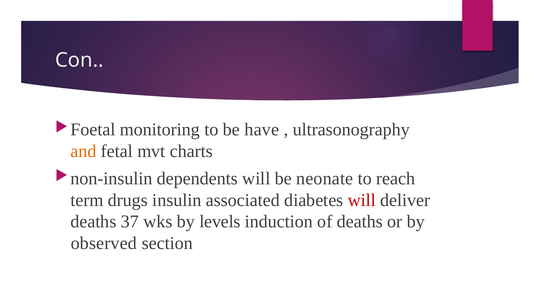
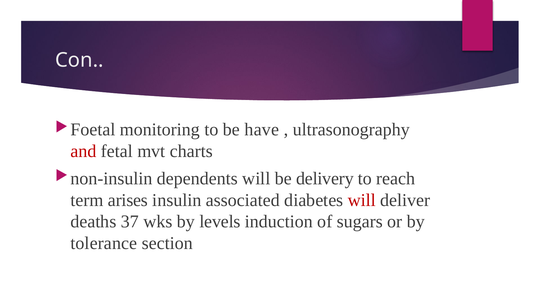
and colour: orange -> red (83, 151)
neonate: neonate -> delivery (325, 178)
drugs: drugs -> arises (128, 200)
of deaths: deaths -> sugars (360, 222)
observed: observed -> tolerance (104, 243)
